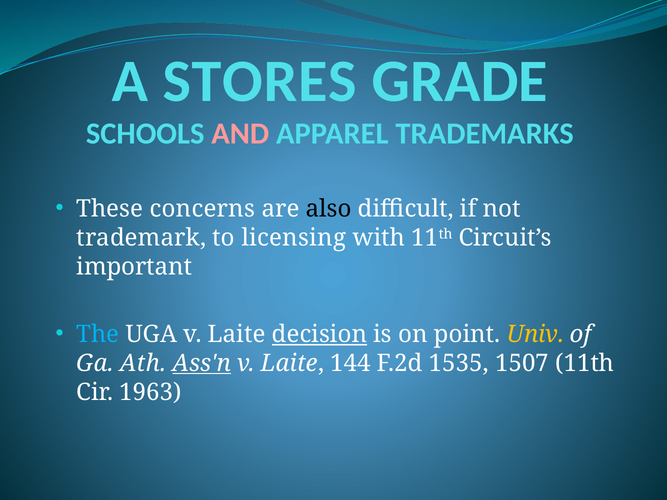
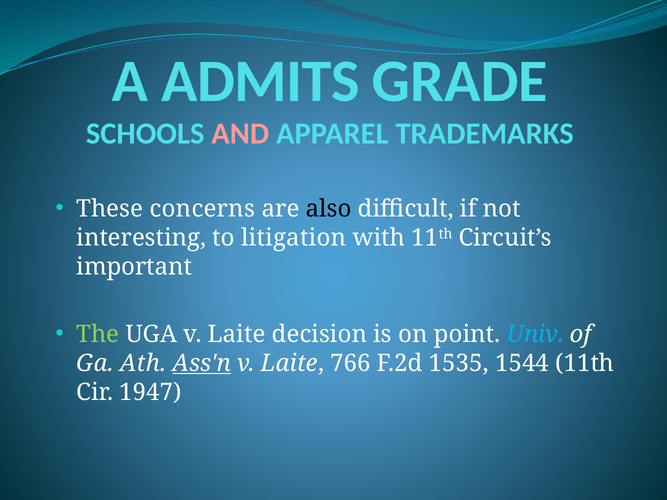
STORES: STORES -> ADMITS (260, 81)
trademark: trademark -> interesting (141, 238)
licensing: licensing -> litigation (294, 238)
The colour: light blue -> light green (98, 334)
decision underline: present -> none (319, 334)
Univ colour: yellow -> light blue (535, 334)
144: 144 -> 766 (351, 363)
1507: 1507 -> 1544 (522, 363)
1963: 1963 -> 1947 (151, 392)
